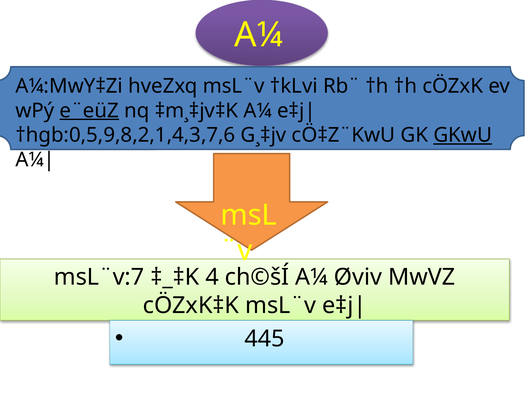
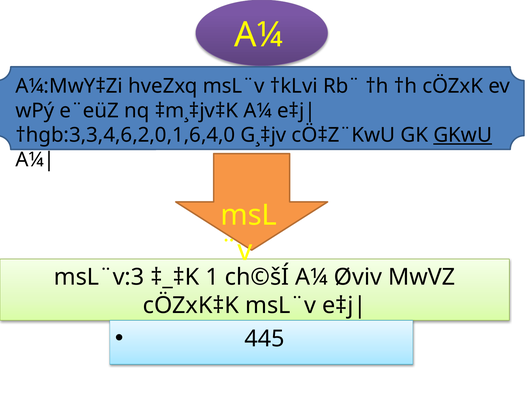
e¨eüZ underline: present -> none (89, 111)
†hgb:0,5,9,8,2,1,4,3,7,6: †hgb:0,5,9,8,2,1,4,3,7,6 -> †hgb:3,3,4,6,2,0,1,6,4,0 (125, 135)
msL¨v:7: msL¨v:7 -> msL¨v:3 (99, 277)
4: 4 -> 1 (212, 277)
